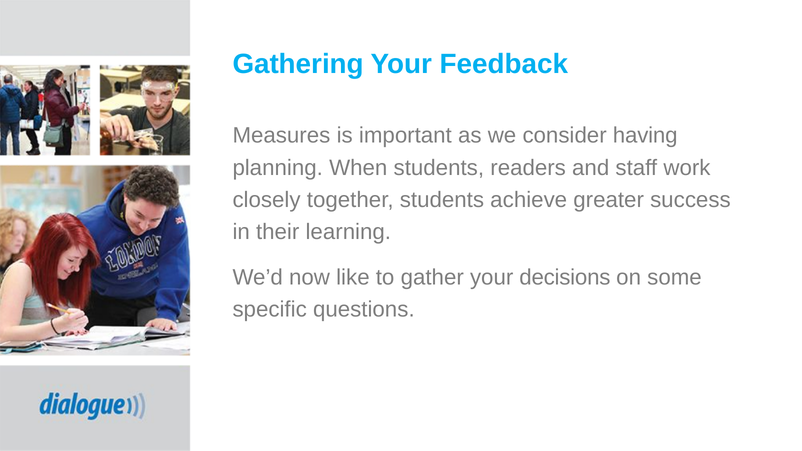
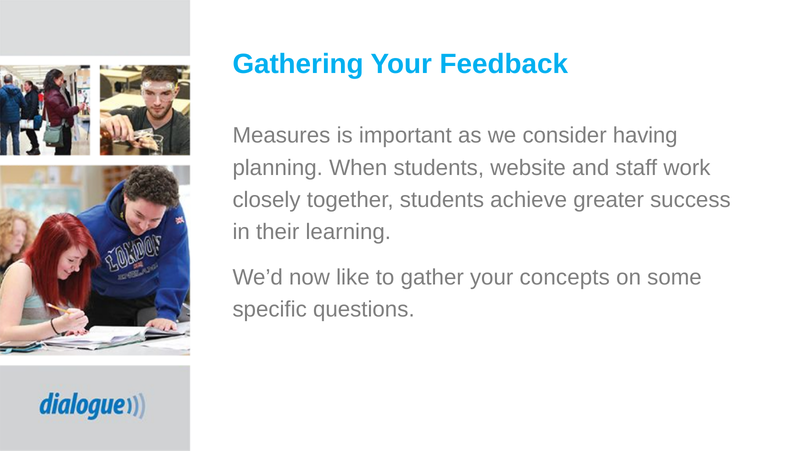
readers: readers -> website (528, 168)
decisions: decisions -> concepts (565, 277)
